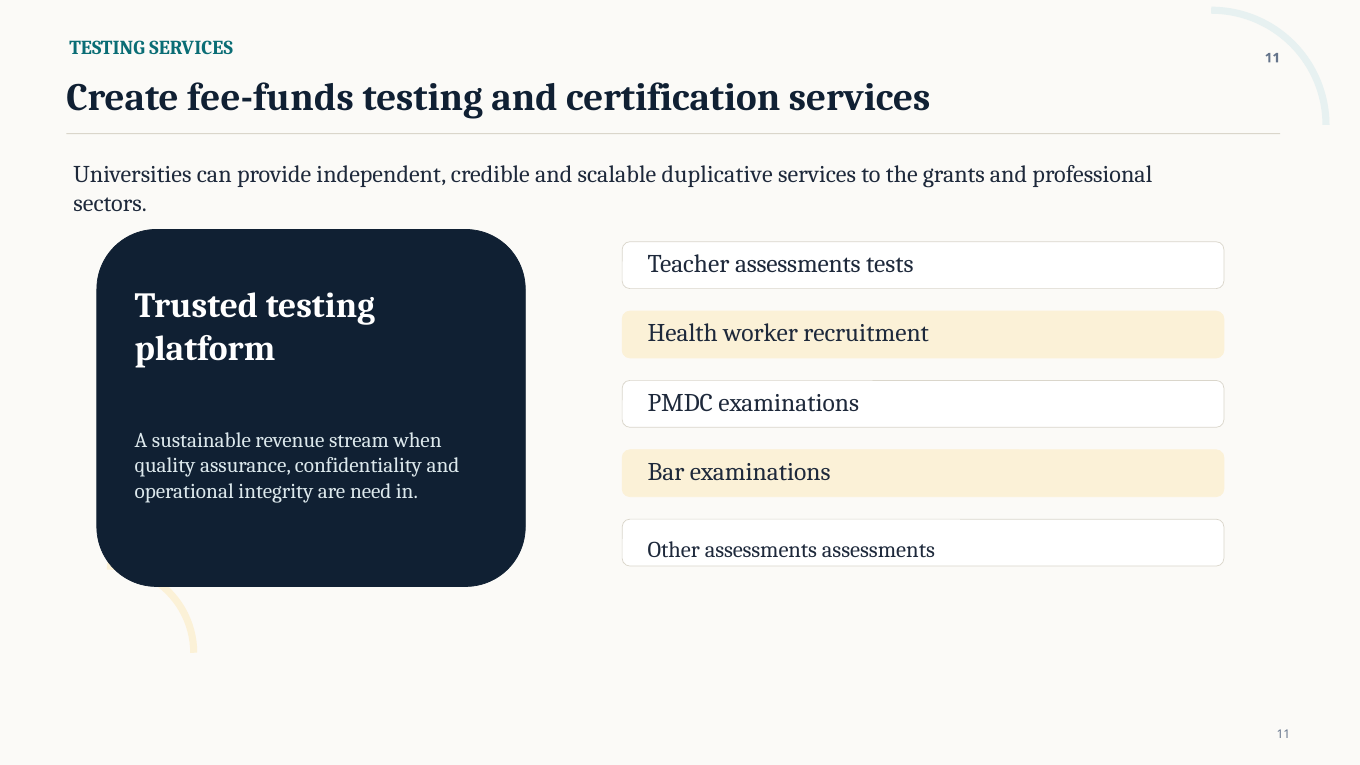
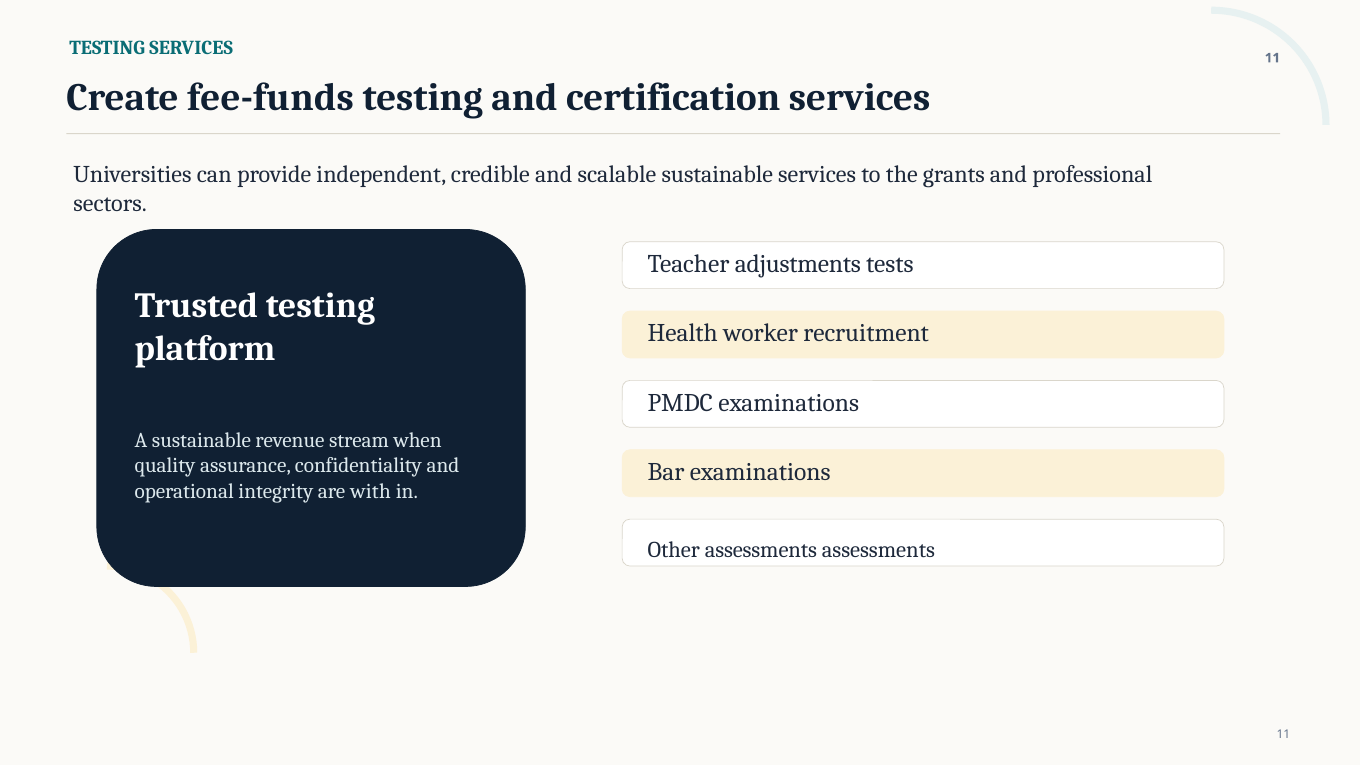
scalable duplicative: duplicative -> sustainable (717, 174)
Teacher assessments: assessments -> adjustments (798, 264)
need: need -> with (371, 491)
